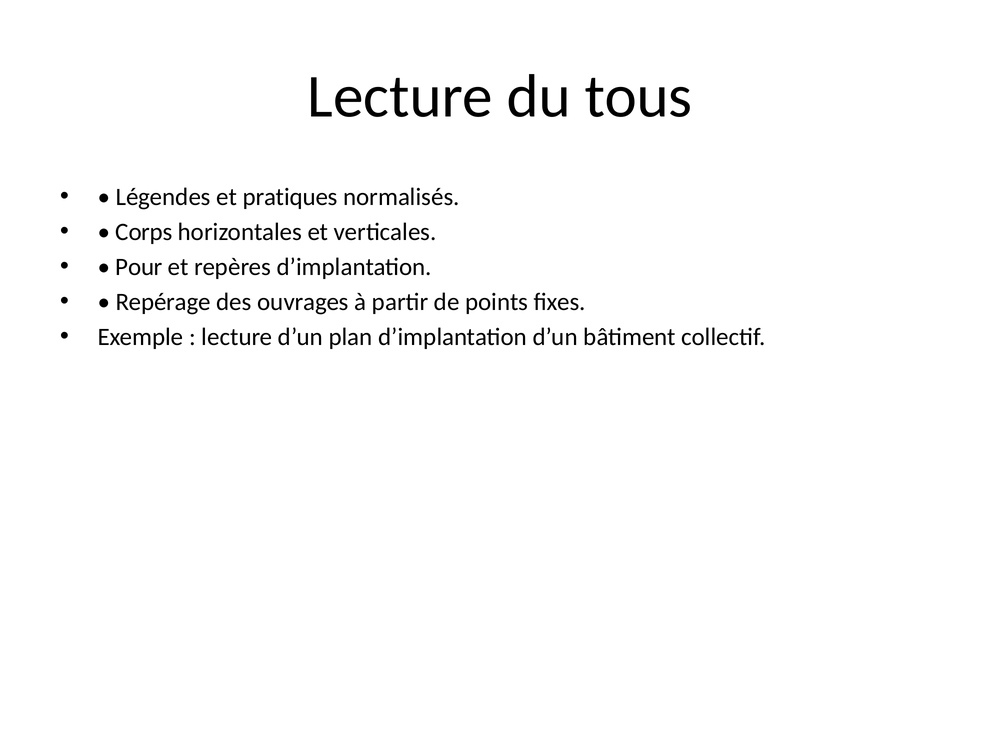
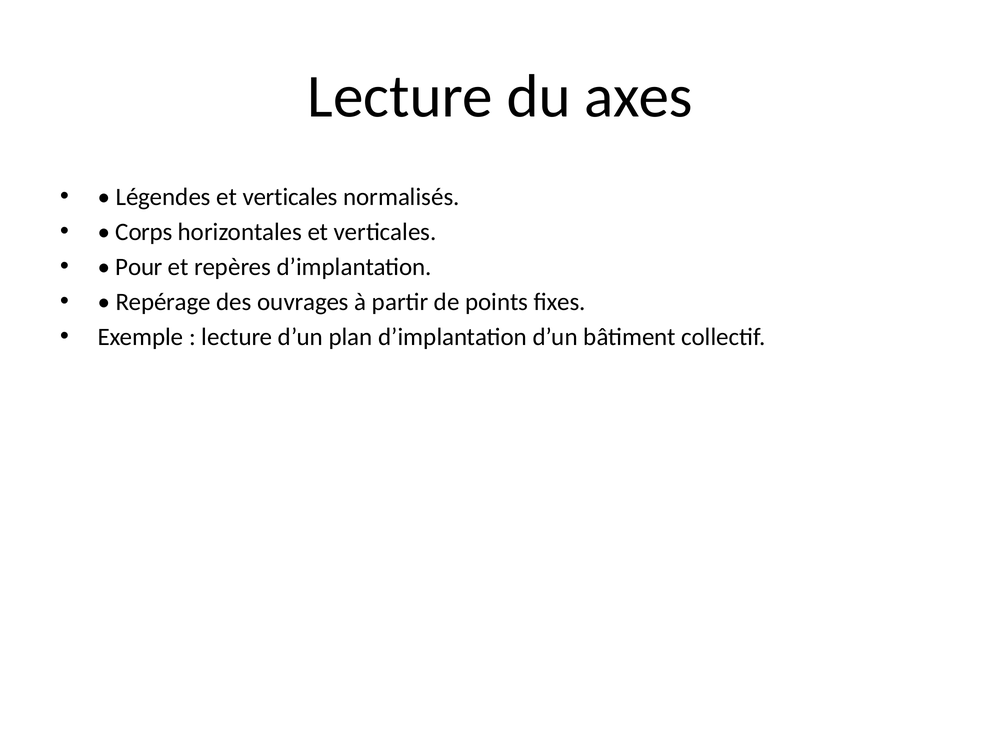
tous: tous -> axes (639, 97)
Légendes et pratiques: pratiques -> verticales (290, 197)
